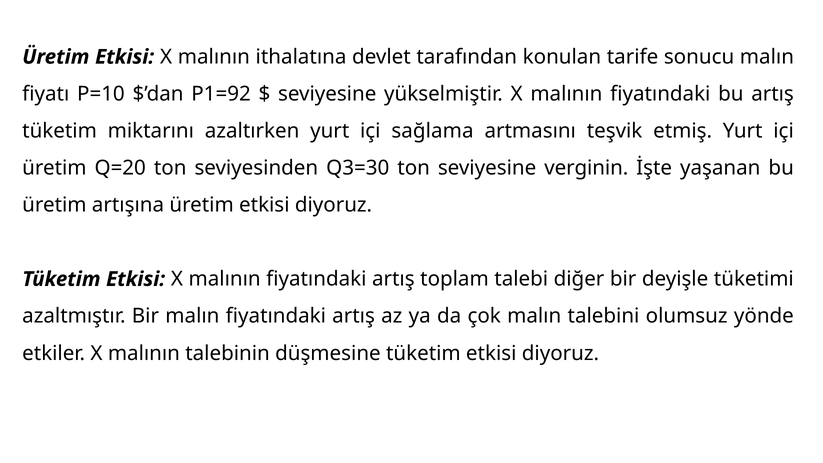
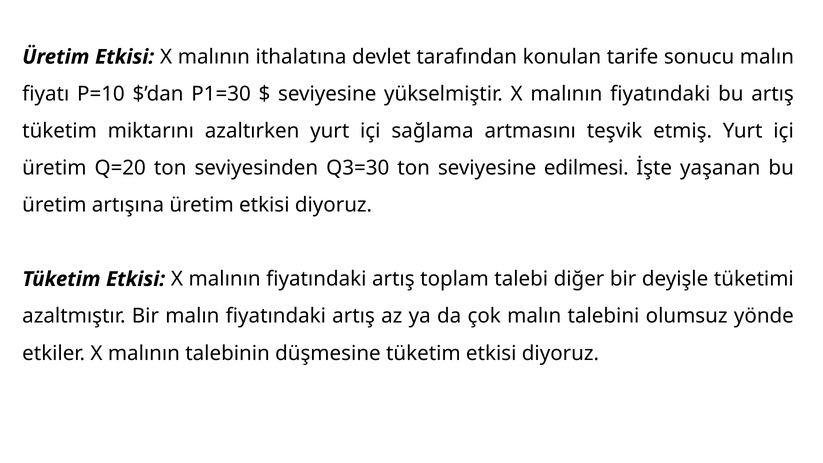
P1=92: P1=92 -> P1=30 (221, 94)
verginin: verginin -> edilmesi (586, 168)
